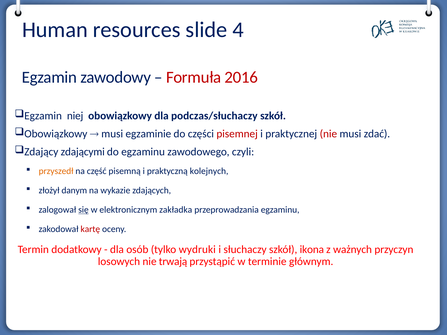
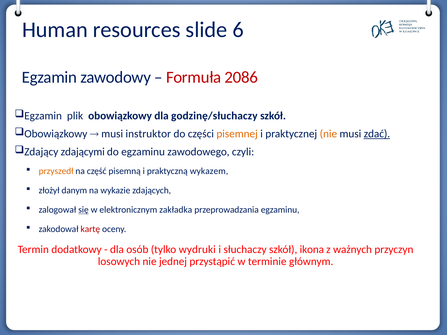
4: 4 -> 6 (238, 30)
2016: 2016 -> 2086 (241, 77)
niej: niej -> plik (75, 116)
podczas/słuchaczy: podczas/słuchaczy -> godzinę/słuchaczy (214, 116)
egzaminie: egzaminie -> instruktor (148, 134)
pisemnej colour: red -> orange (237, 134)
nie colour: red -> orange (328, 134)
zdać underline: none -> present (377, 134)
kolejnych: kolejnych -> wykazem (209, 171)
trwają: trwają -> jednej (173, 262)
